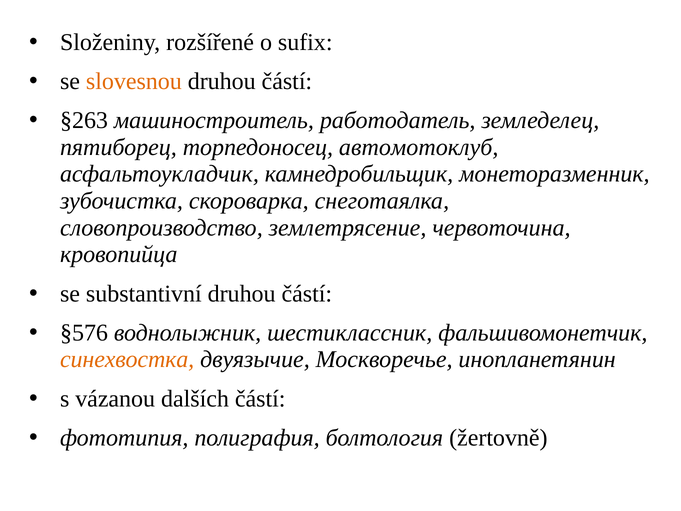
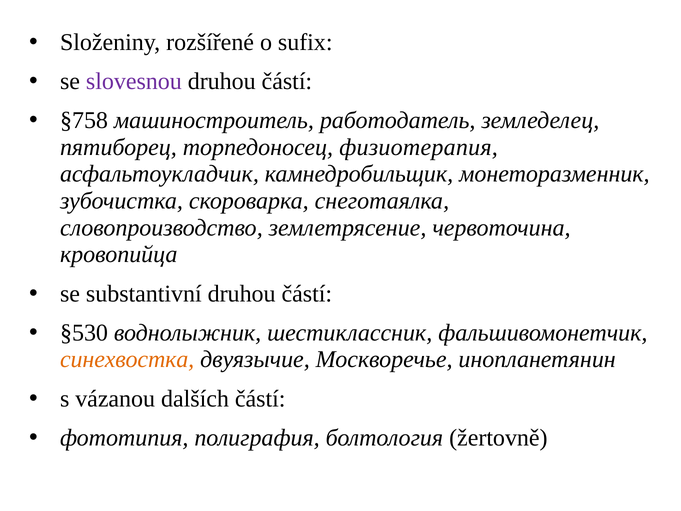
slovesnou colour: orange -> purple (134, 81)
§263: §263 -> §758 (84, 120)
автомотоклуб: автомотоклуб -> физиотерапия (419, 147)
§576: §576 -> §530 (84, 332)
